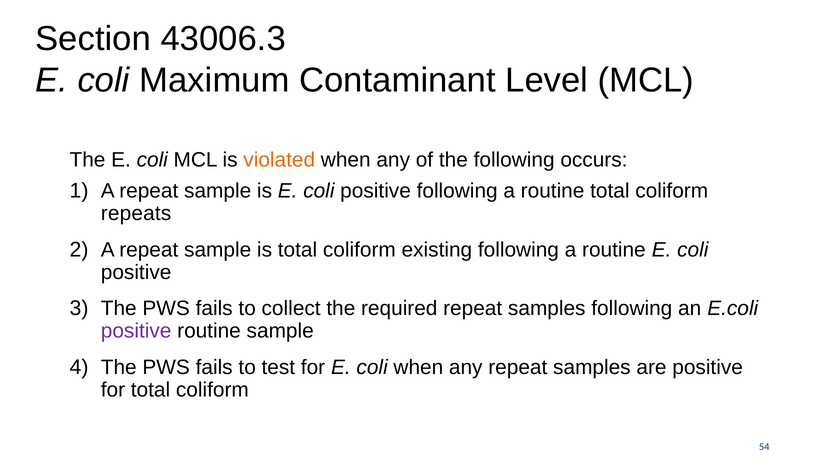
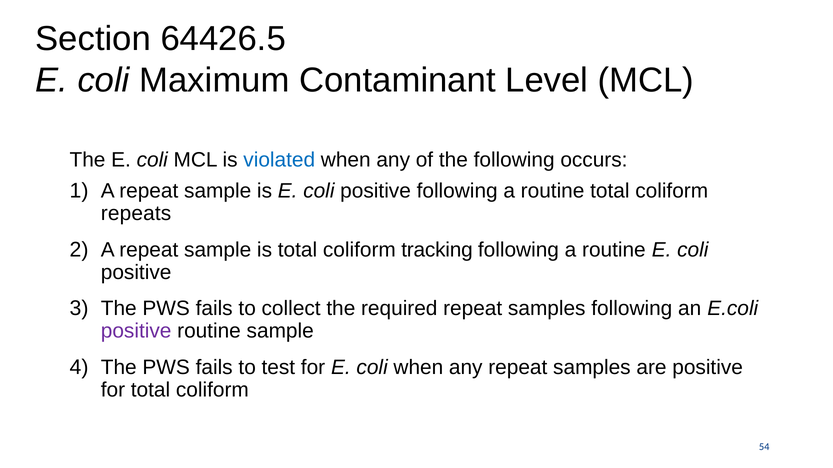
43006.3: 43006.3 -> 64426.5 (223, 39)
violated colour: orange -> blue (279, 160)
existing: existing -> tracking (437, 250)
